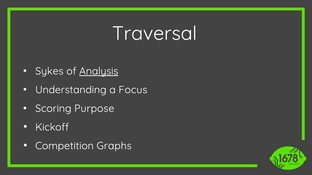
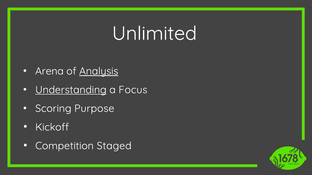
Traversal: Traversal -> Unlimited (154, 34)
Sykes: Sykes -> Arena (49, 71)
Understanding underline: none -> present (71, 90)
Graphs: Graphs -> Staged (114, 146)
